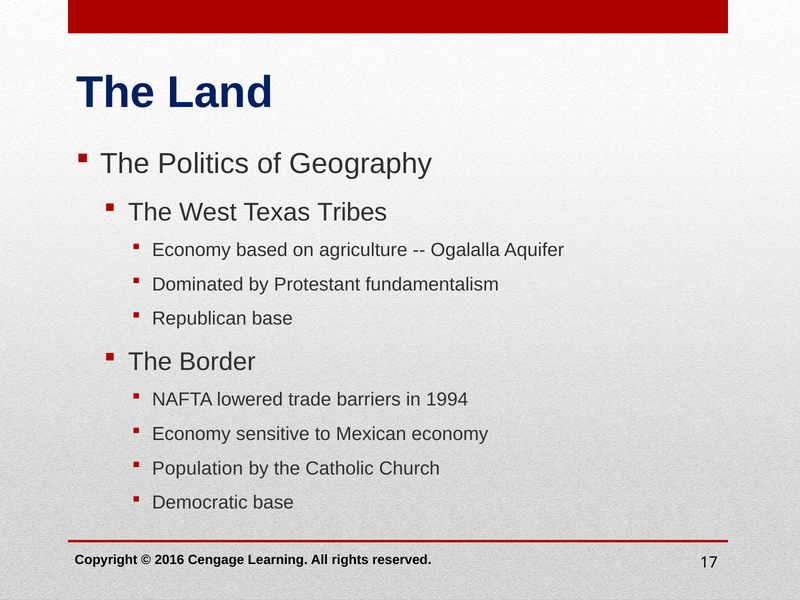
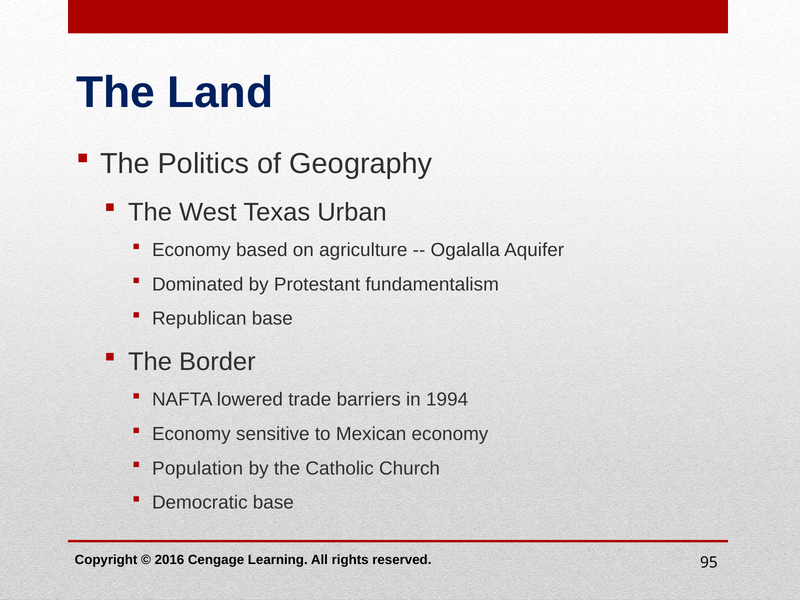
Tribes: Tribes -> Urban (352, 212)
17: 17 -> 95 (709, 562)
